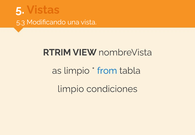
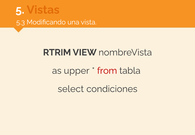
as limpio: limpio -> upper (77, 71)
from colour: blue -> red (107, 71)
limpio: limpio -> select (71, 89)
